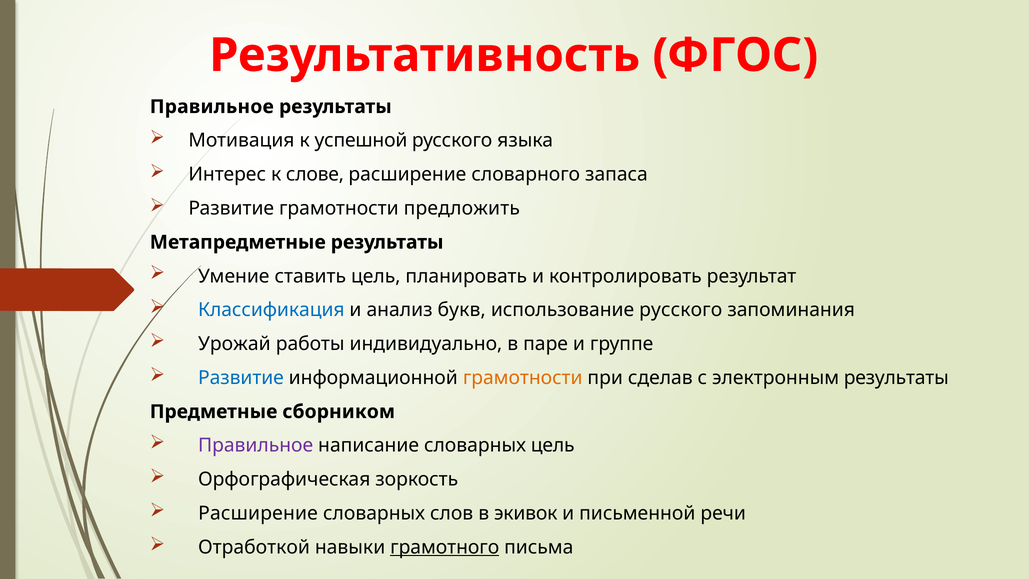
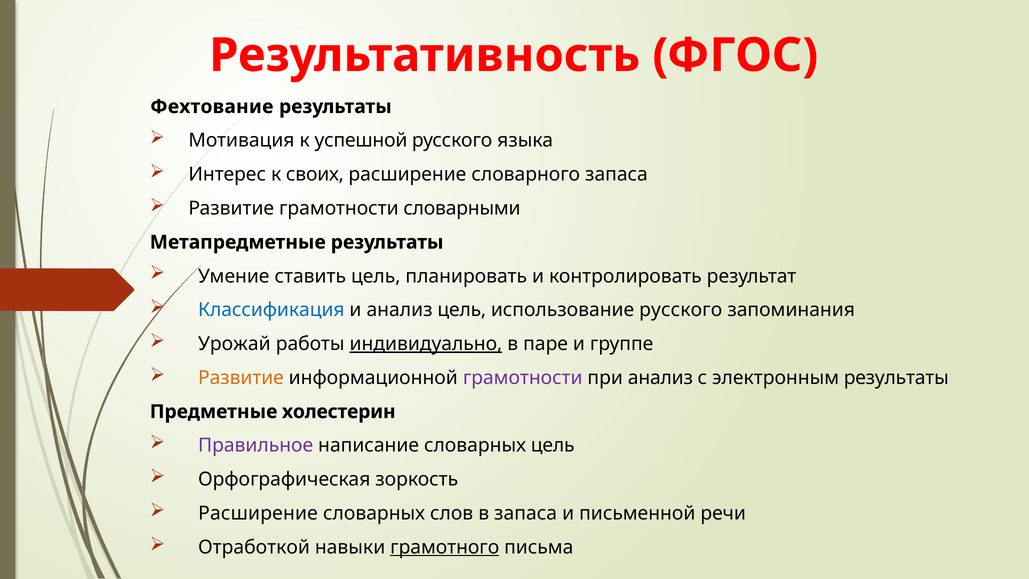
Правильное: Правильное -> Фехтование (212, 107)
слове: слове -> своих (315, 174)
предложить: предложить -> словарными (462, 208)
анализ букв: букв -> цель (462, 310)
индивидуально underline: none -> present (426, 344)
Развитие colour: blue -> orange (241, 378)
грамотности colour: orange -> purple (523, 378)
при сделав: сделав -> анализ (660, 378)
сборником: сборником -> холестерин (339, 412)
в экивок: экивок -> запаса (526, 513)
